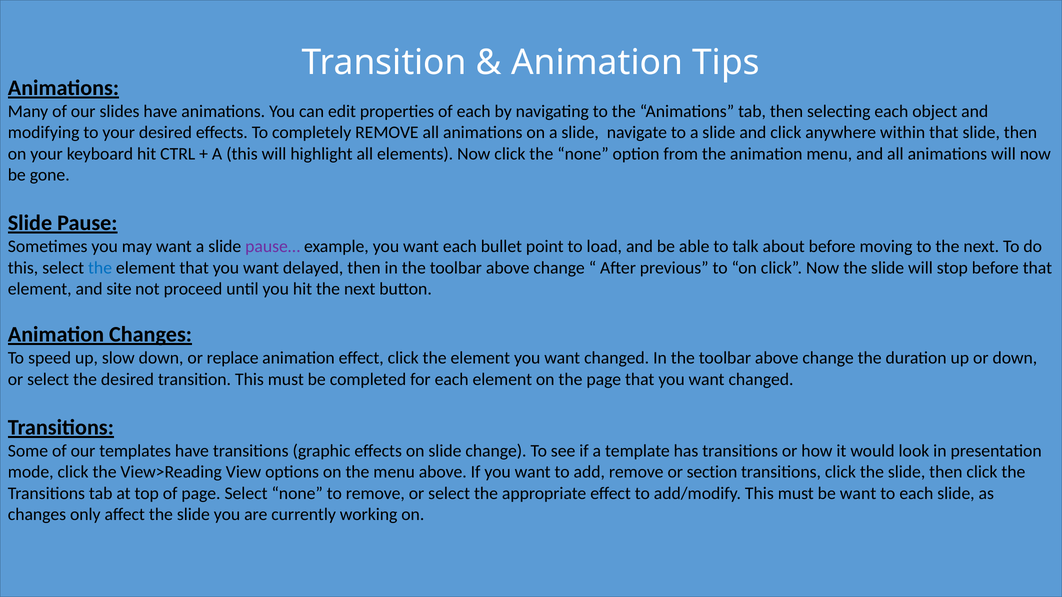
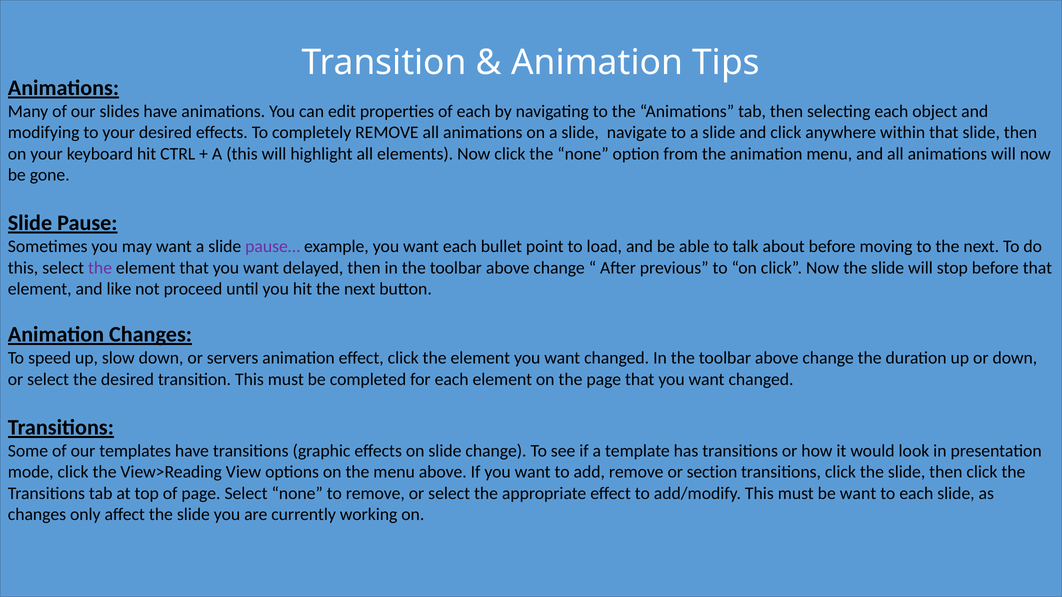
the colour: blue -> purple (100, 268)
site: site -> like (119, 289)
replace: replace -> servers (233, 358)
